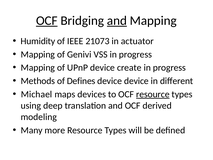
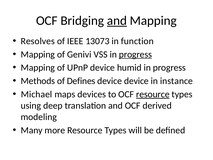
OCF underline: present -> none (47, 21)
Humidity: Humidity -> Resolves (38, 41)
21073: 21073 -> 13073 (97, 41)
actuator: actuator -> function (137, 41)
progress underline: none -> present (135, 54)
create: create -> humid (129, 68)
different: different -> instance (176, 81)
